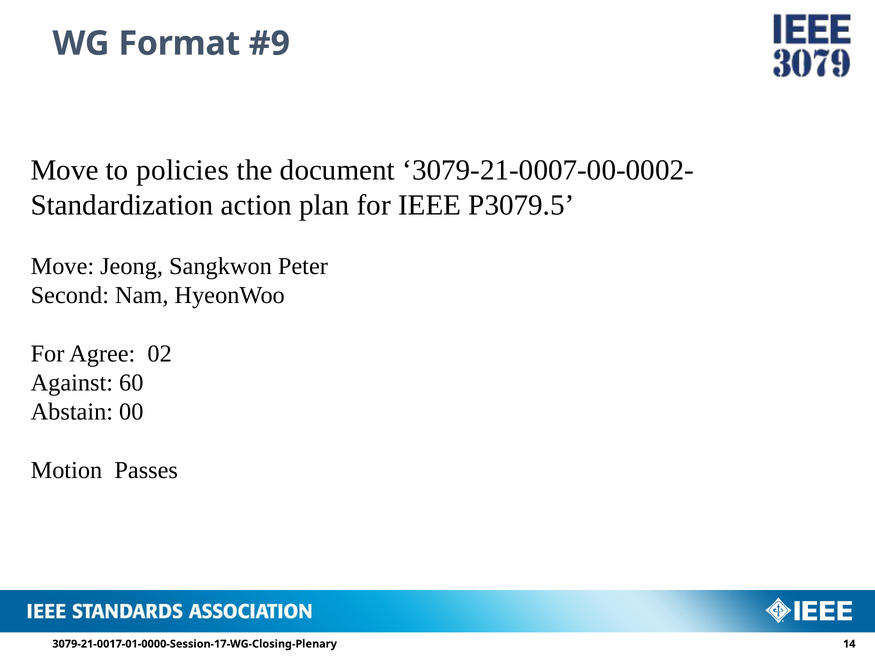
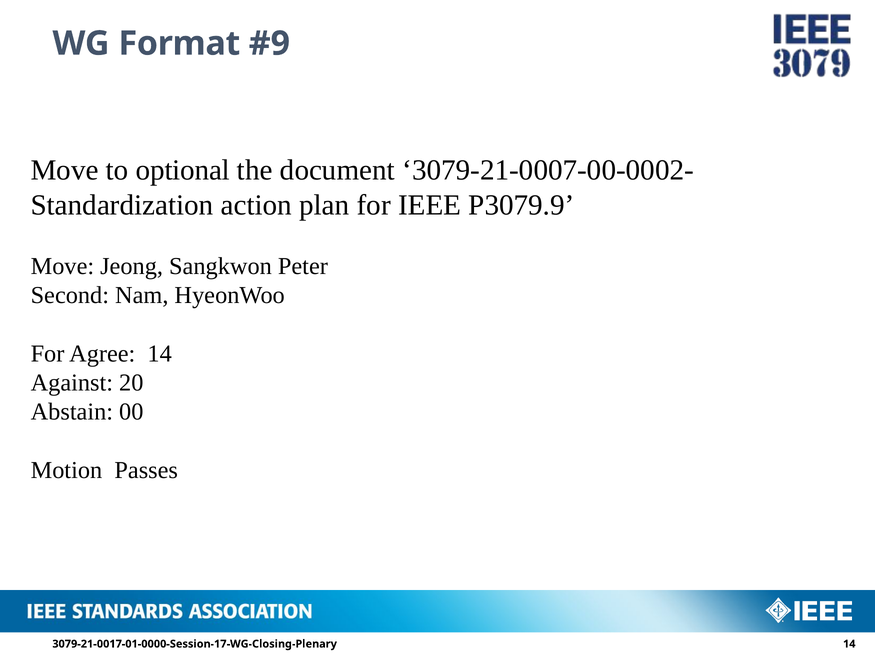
policies: policies -> optional (183, 170)
P3079.5: P3079.5 -> P3079.9 (522, 205)
Agree 02: 02 -> 14 (160, 354)
60: 60 -> 20 (131, 383)
